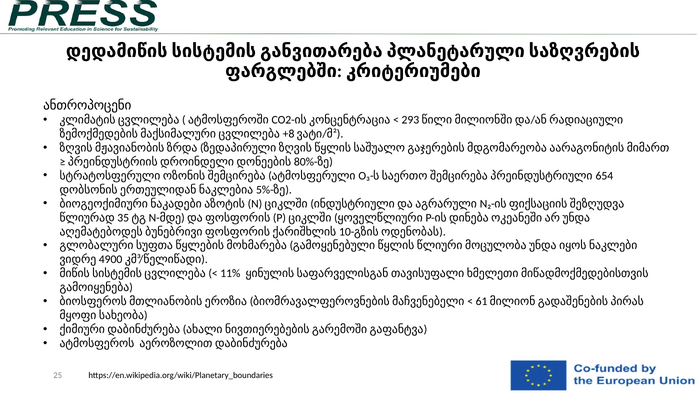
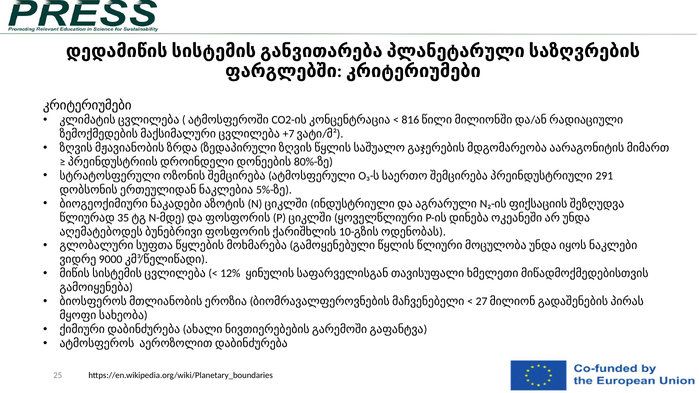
ანთროპოცენი: ანთროპოცენი -> კრიტერიუმები (87, 105)
293: 293 -> 816 (410, 120)
+8: +8 -> +7 (289, 134)
654: 654 -> 291 (604, 176)
4900: 4900 -> 9000 (111, 260)
11%: 11% -> 12% (230, 274)
61: 61 -> 27 (482, 302)
